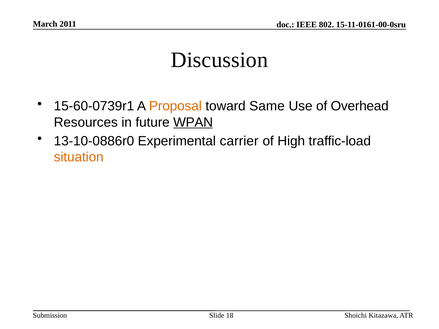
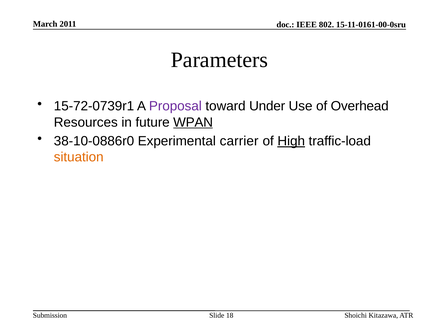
Discussion: Discussion -> Parameters (219, 60)
15-60-0739r1: 15-60-0739r1 -> 15-72-0739r1 (94, 106)
Proposal colour: orange -> purple (175, 106)
Same: Same -> Under (267, 106)
13-10-0886r0: 13-10-0886r0 -> 38-10-0886r0 (94, 141)
High underline: none -> present (291, 141)
